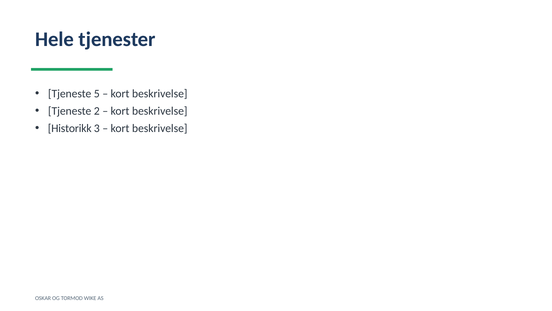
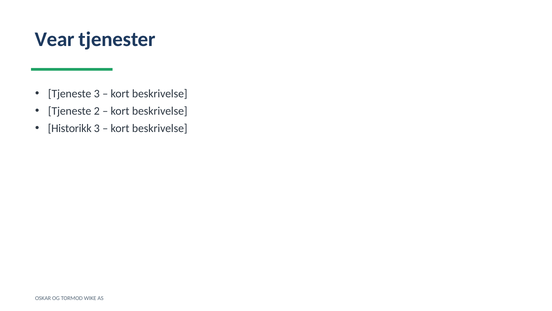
Hele: Hele -> Vear (55, 39)
Tjeneste 5: 5 -> 3 (97, 93)
